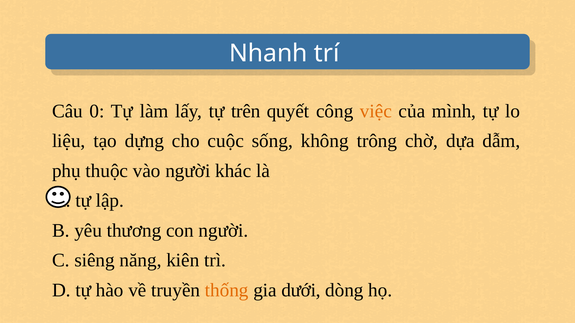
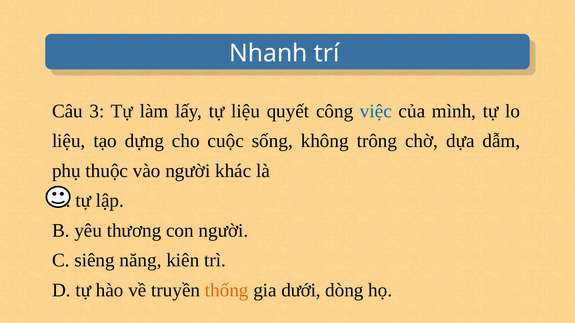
0: 0 -> 3 (97, 111)
tự trên: trên -> liệu (246, 111)
việc colour: orange -> blue (376, 111)
